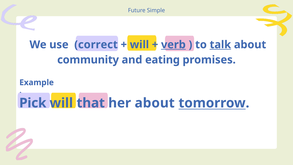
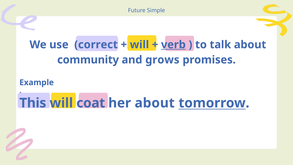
talk underline: present -> none (220, 45)
eating: eating -> grows (162, 60)
Pick: Pick -> This (33, 103)
that: that -> coat (91, 103)
